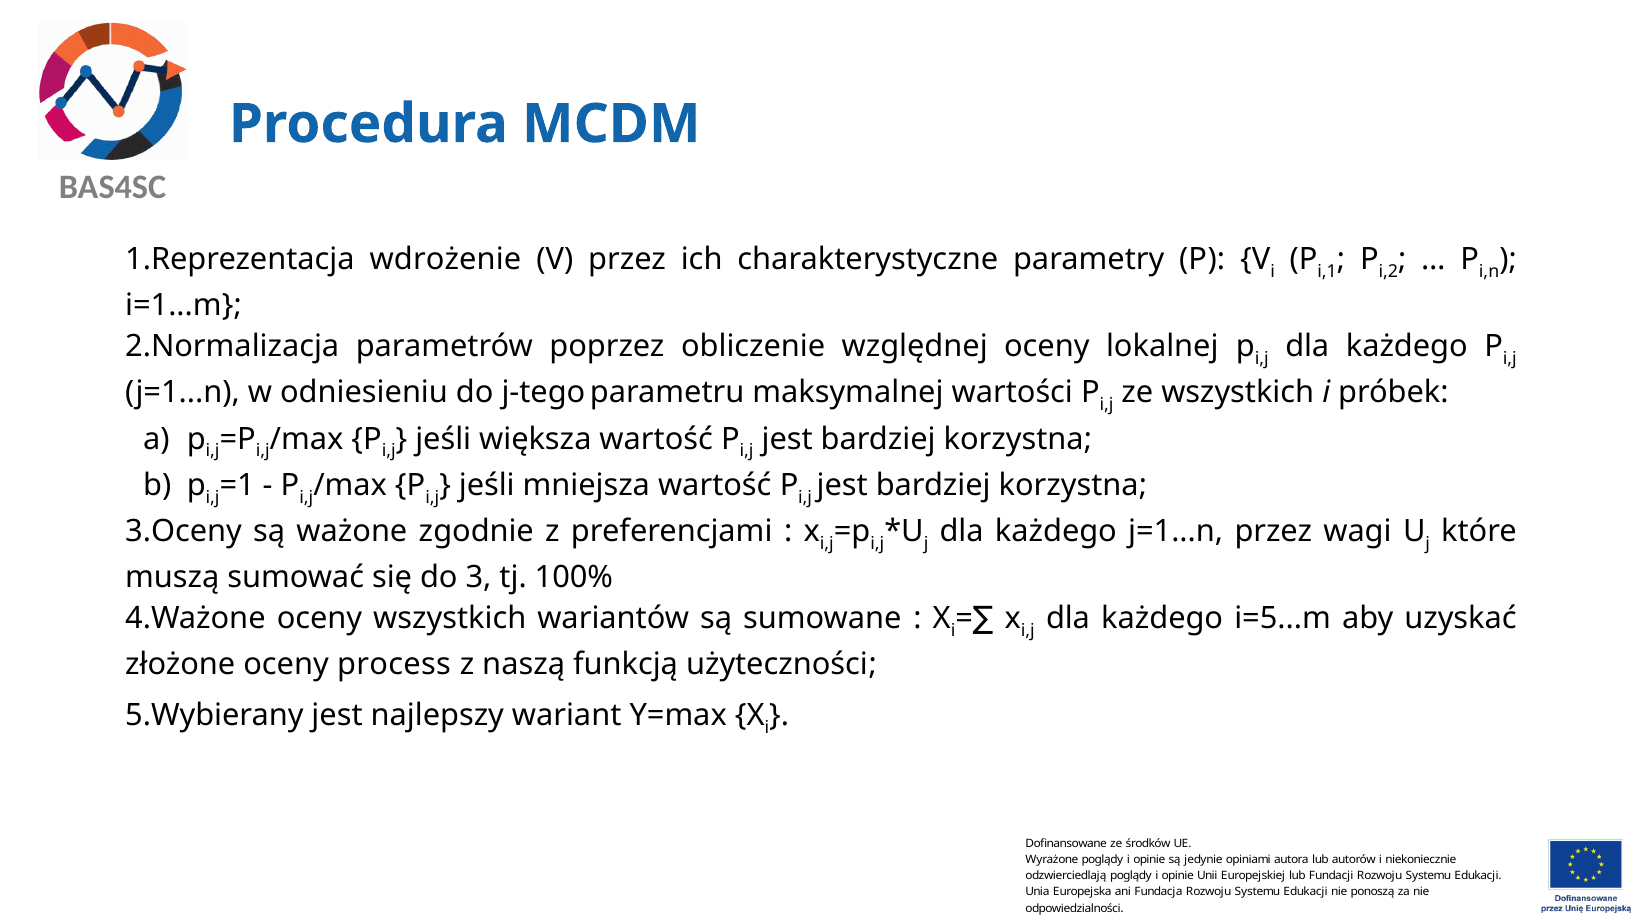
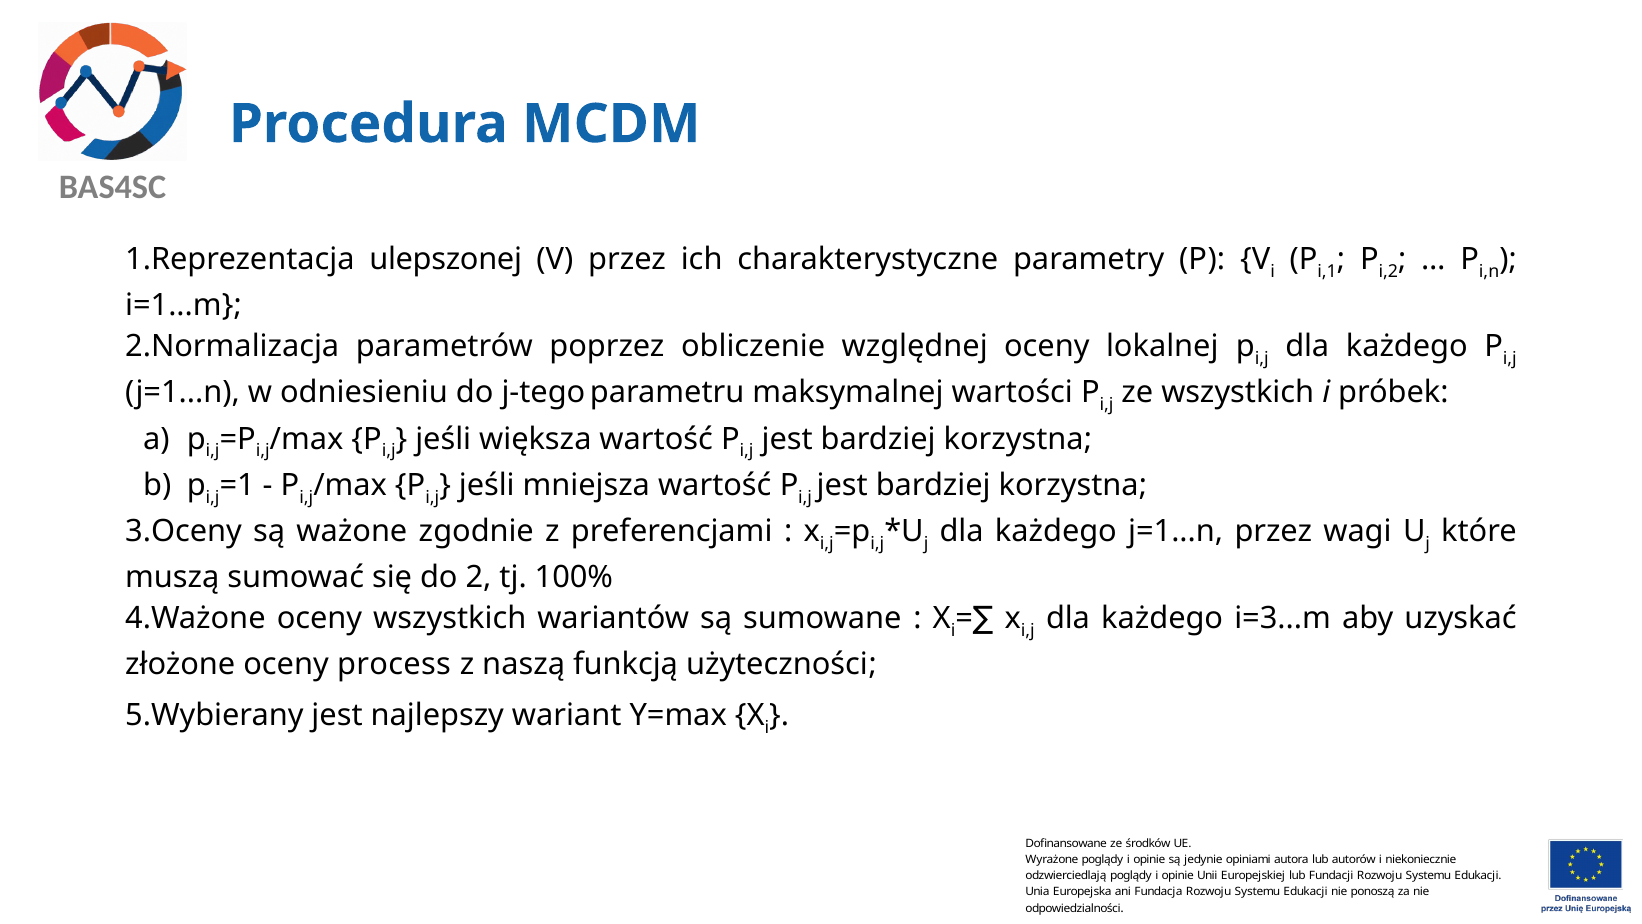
wdrożenie: wdrożenie -> ulepszonej (446, 260)
3: 3 -> 2 (479, 577)
i=5...m: i=5...m -> i=3...m (1283, 618)
